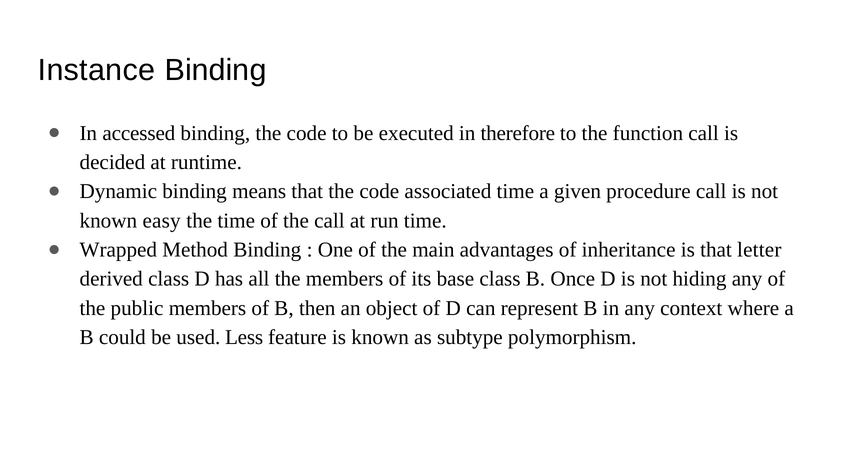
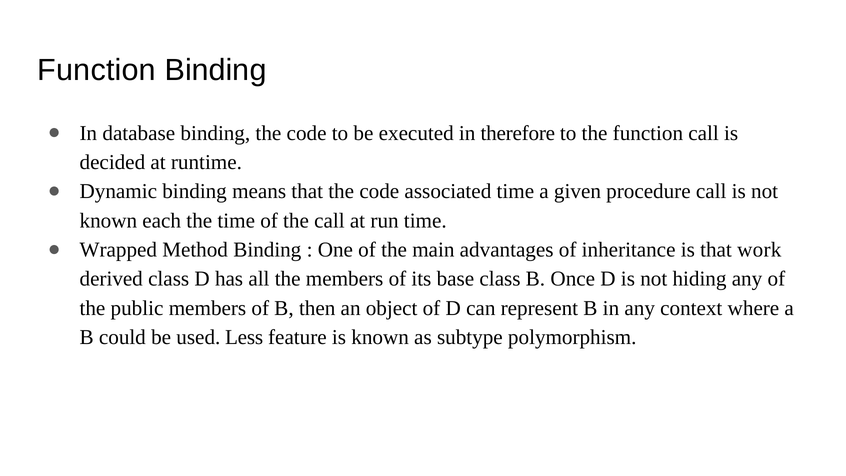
Instance: Instance -> Function (97, 70)
accessed: accessed -> database (139, 133)
easy: easy -> each (162, 221)
letter: letter -> work (759, 250)
